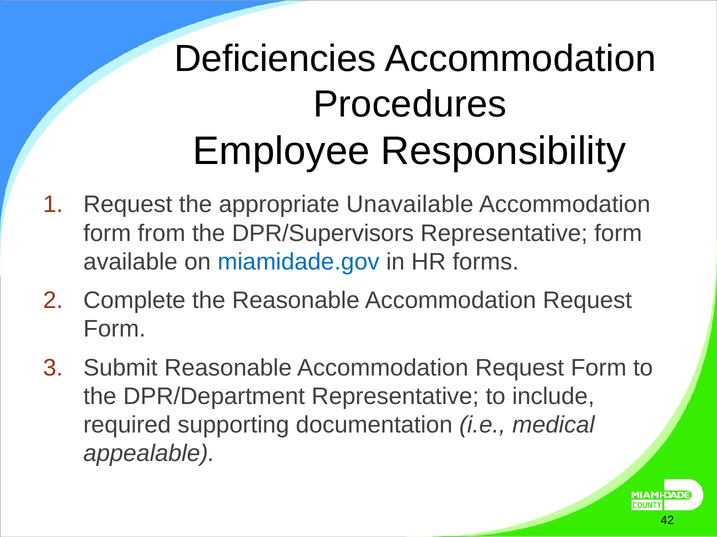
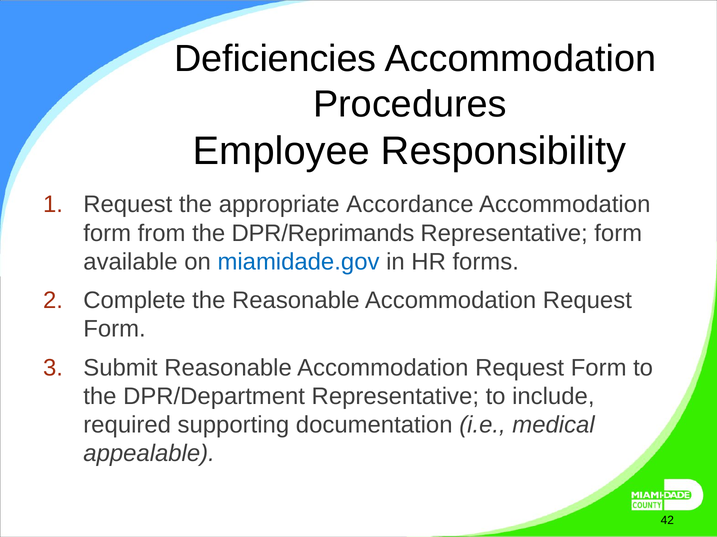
Unavailable: Unavailable -> Accordance (410, 205)
DPR/Supervisors: DPR/Supervisors -> DPR/Reprimands (323, 234)
